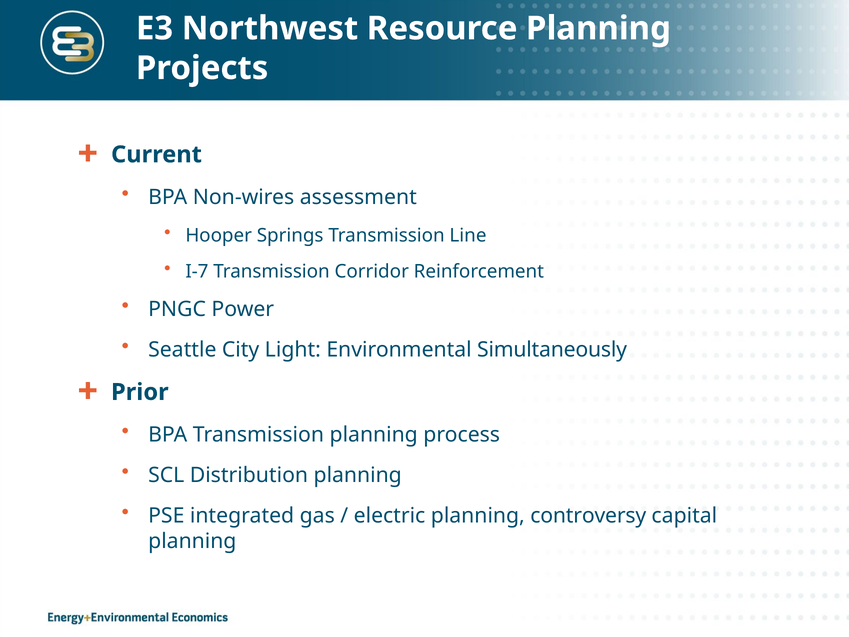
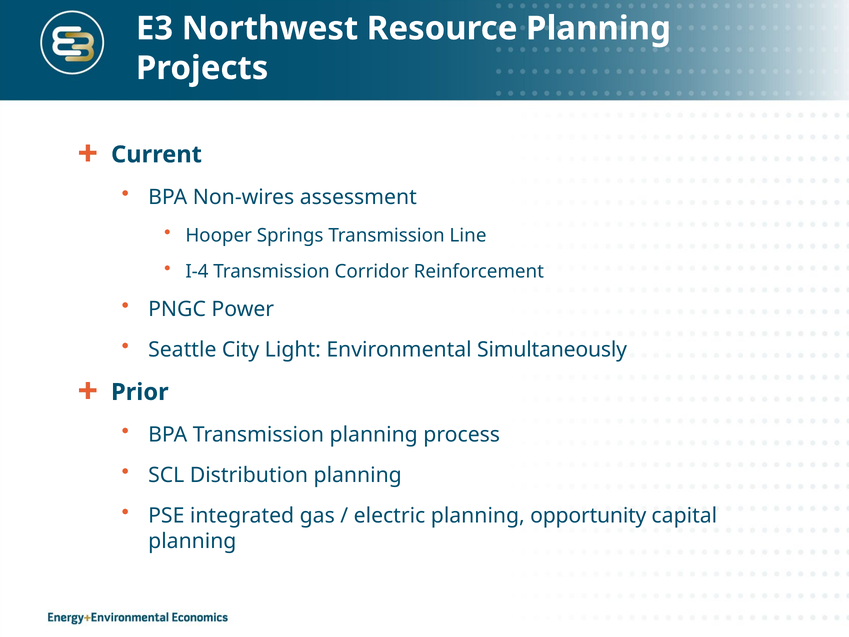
I-7: I-7 -> I-4 (197, 271)
controversy: controversy -> opportunity (588, 515)
